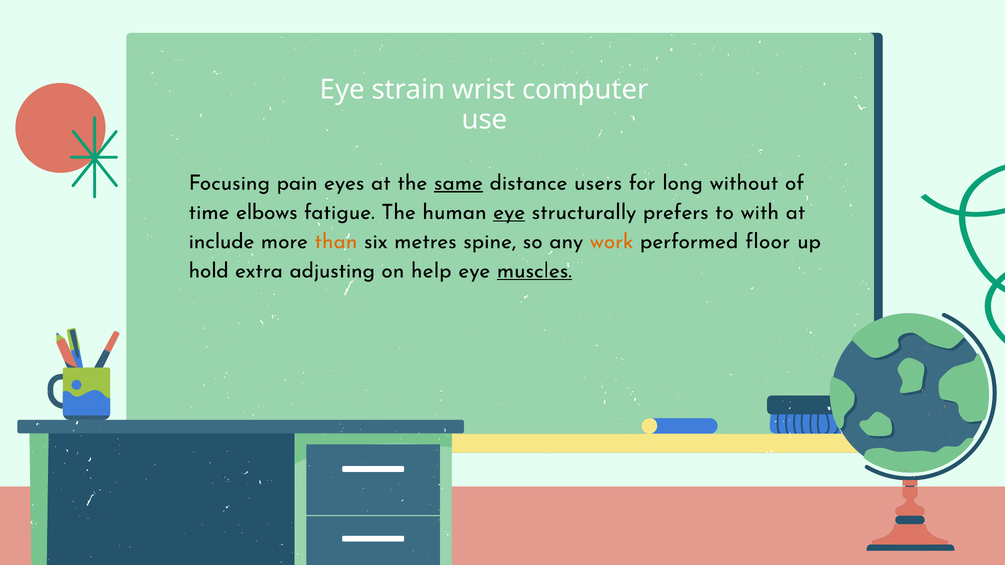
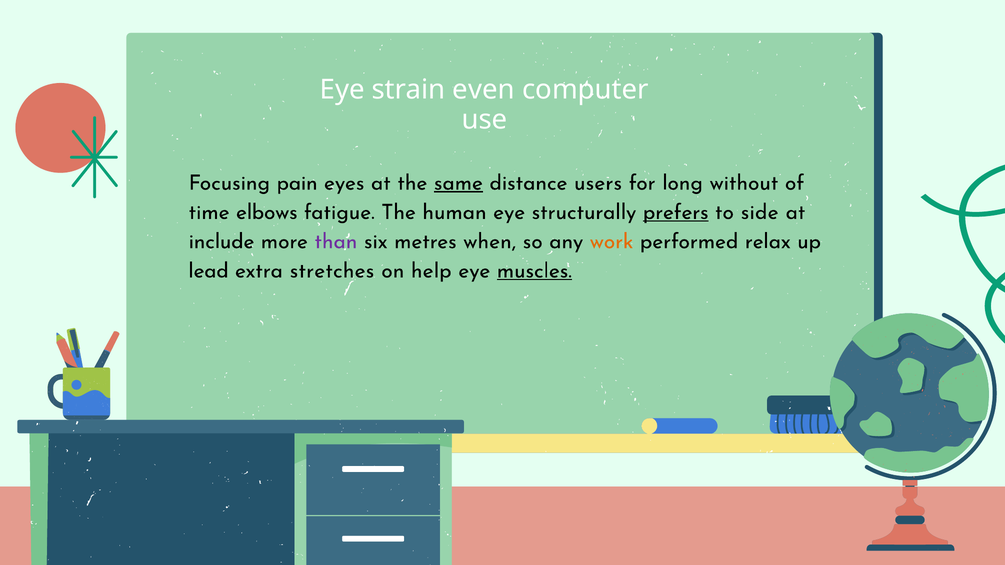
wrist: wrist -> even (484, 90)
eye underline: present -> none (509, 212)
prefers underline: none -> present (676, 212)
with: with -> side (760, 212)
than colour: orange -> purple (336, 241)
spine: spine -> when (490, 241)
floor: floor -> relax (768, 241)
hold: hold -> lead (209, 271)
adjusting: adjusting -> stretches (332, 271)
